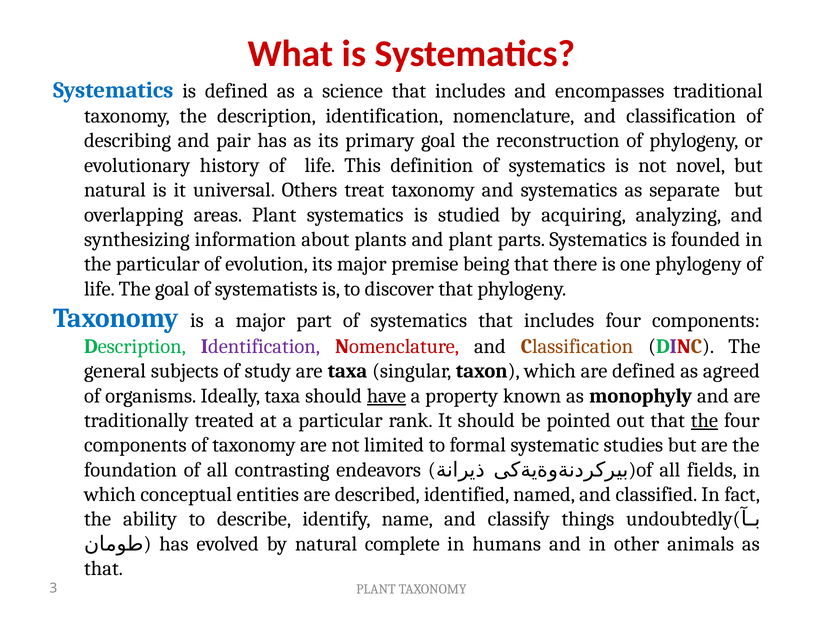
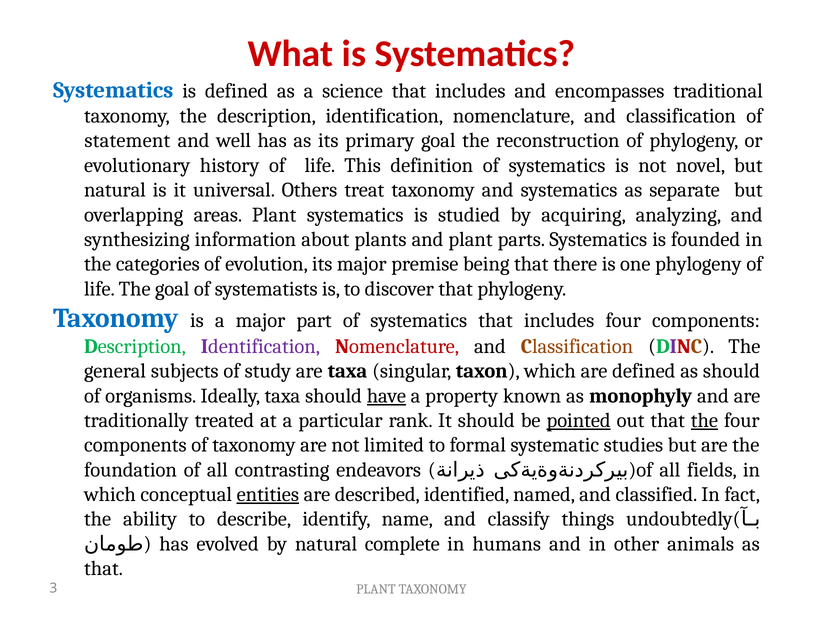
describing: describing -> statement (127, 141)
pair: pair -> well (234, 141)
the particular: particular -> categories (158, 264)
as agreed: agreed -> should (732, 371)
pointed underline: none -> present (579, 421)
entities underline: none -> present (268, 495)
